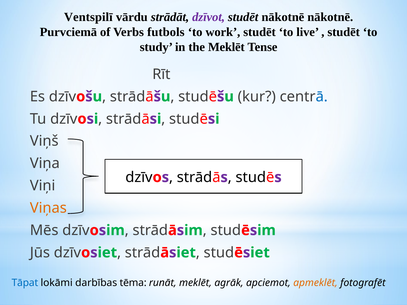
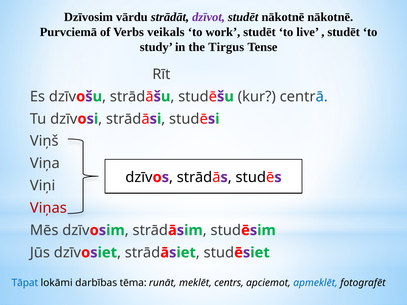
Ventspilī: Ventspilī -> Dzīvosim (88, 17)
futbols: futbols -> veikals (166, 32)
the Meklēt: Meklēt -> Tirgus (226, 47)
Viņas colour: orange -> red (48, 208)
agrāk: agrāk -> centrs (229, 283)
apmeklēt colour: orange -> blue (315, 283)
